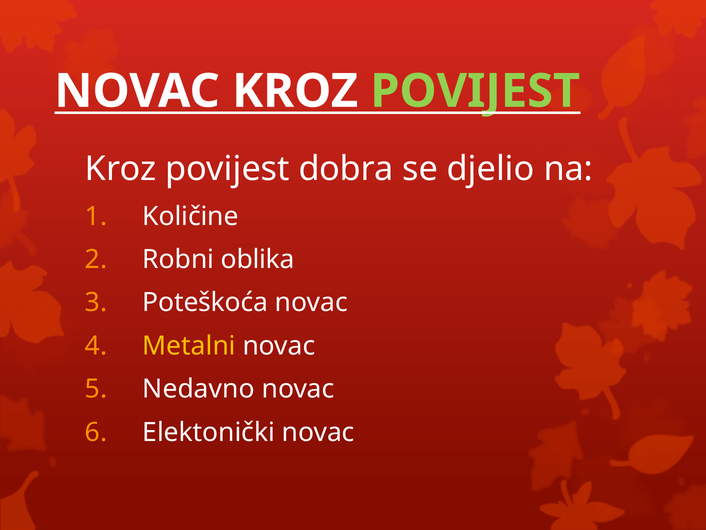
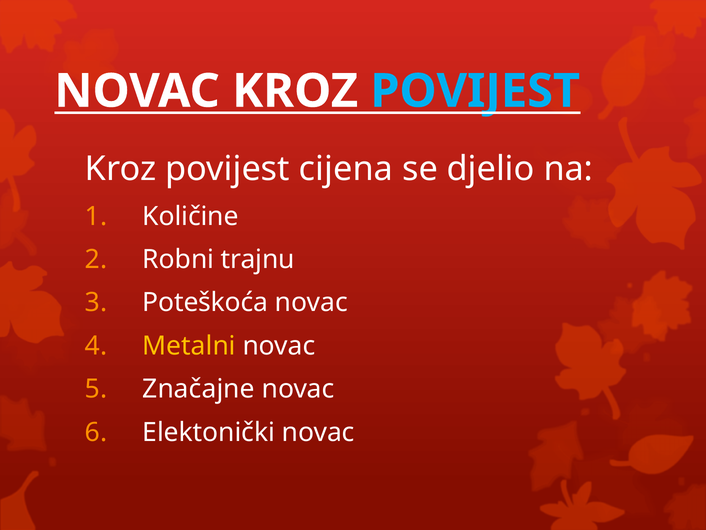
POVIJEST colour: light green -> light blue (475, 91)
dobra: dobra -> cijena (346, 169)
oblika: oblika -> trajnu (258, 259)
Nedavno: Nedavno -> Značajne (199, 389)
